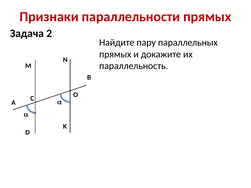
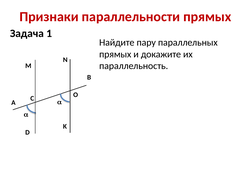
2: 2 -> 1 (49, 33)
